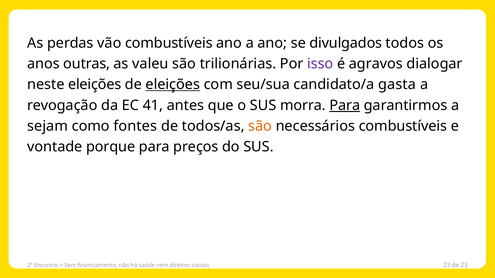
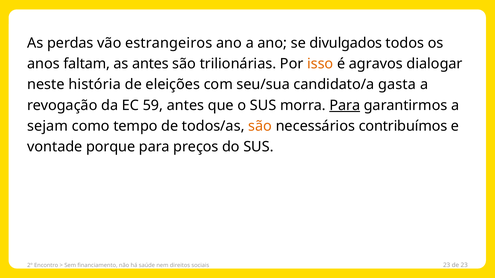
vão combustíveis: combustíveis -> estrangeiros (169, 43)
outras: outras -> faltam (87, 64)
as valeu: valeu -> antes (150, 64)
isso colour: purple -> orange (320, 64)
neste eleições: eleições -> história (95, 85)
eleições underline: present -> none (173, 85)
41: 41 -> 59 (153, 105)
fontes: fontes -> tempo (135, 126)
necessários combustíveis: combustíveis -> contribuímos (403, 126)
